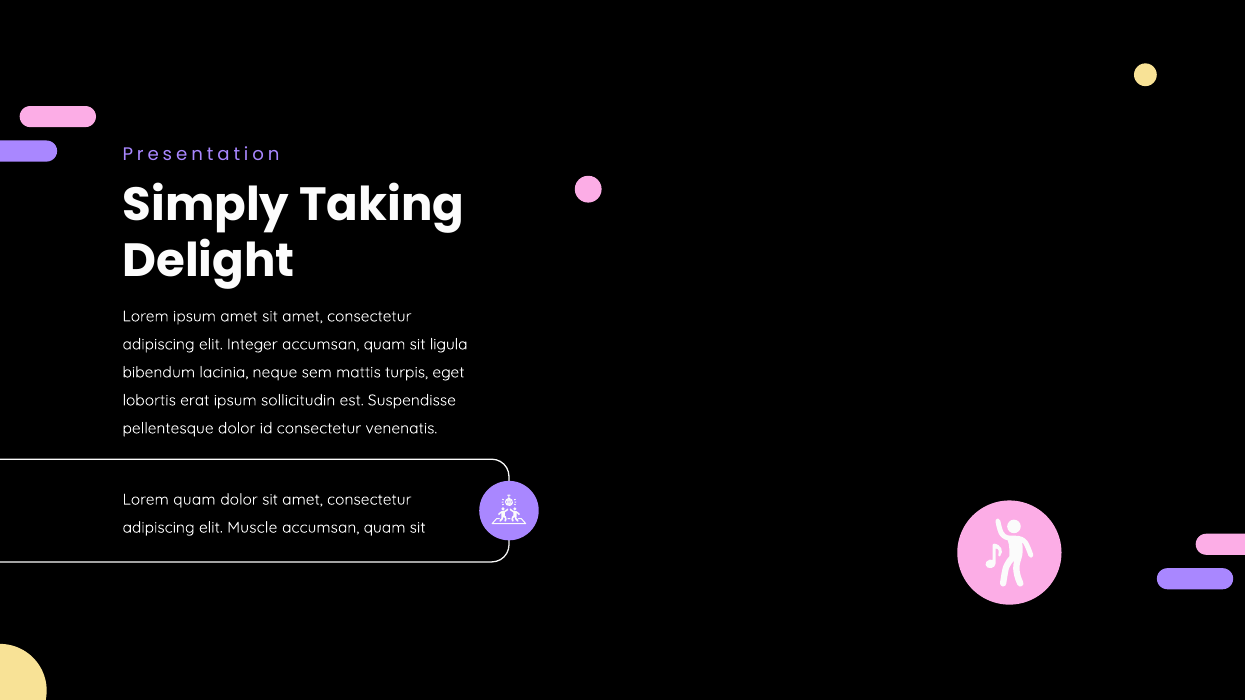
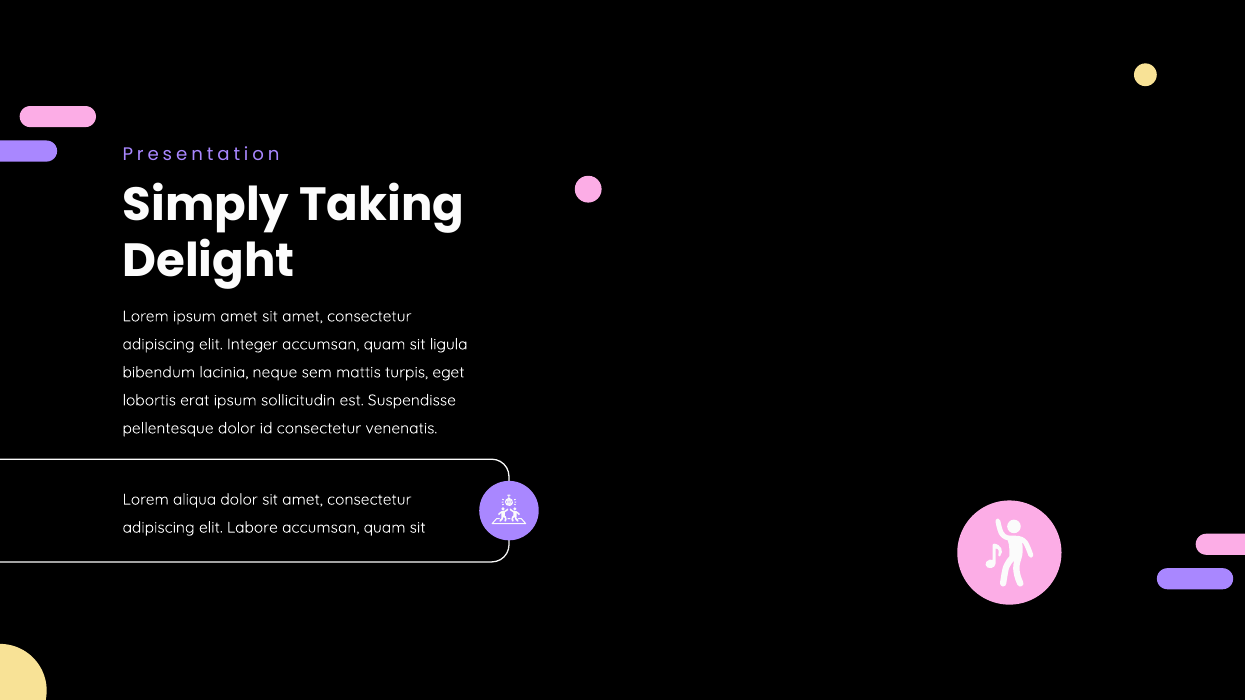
Lorem quam: quam -> aliqua (195, 500)
Muscle: Muscle -> Labore (252, 528)
